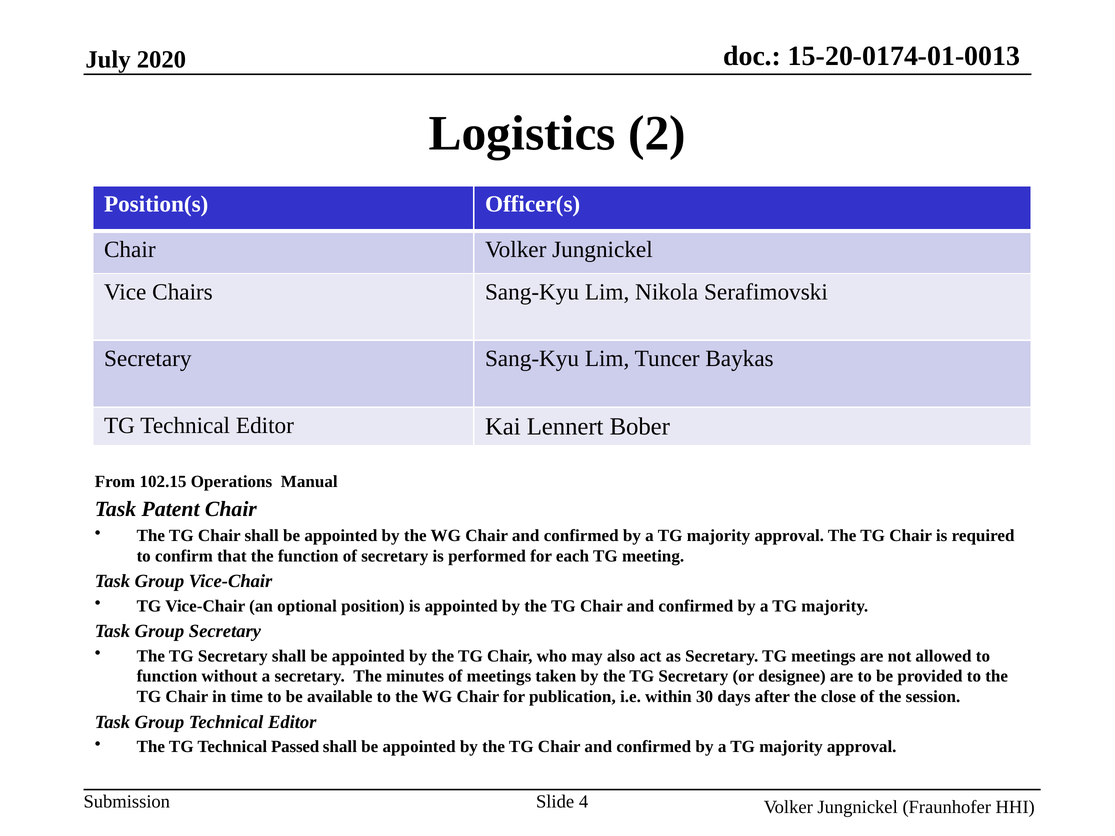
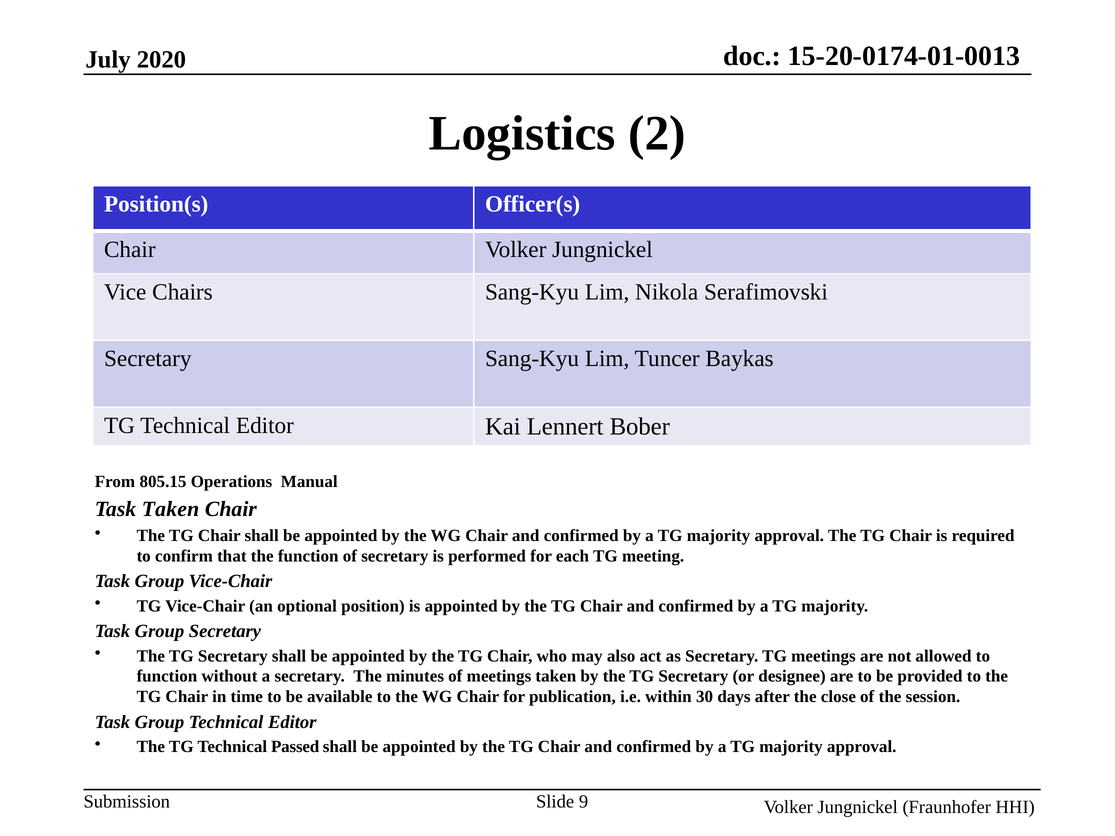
102.15: 102.15 -> 805.15 (163, 482)
Task Patent: Patent -> Taken (170, 509)
4: 4 -> 9 (584, 802)
